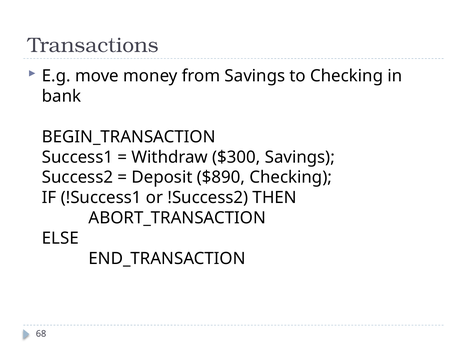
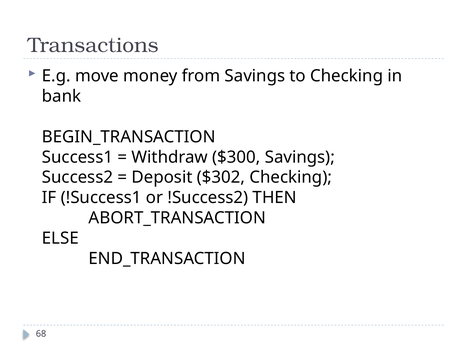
$890: $890 -> $302 (221, 177)
